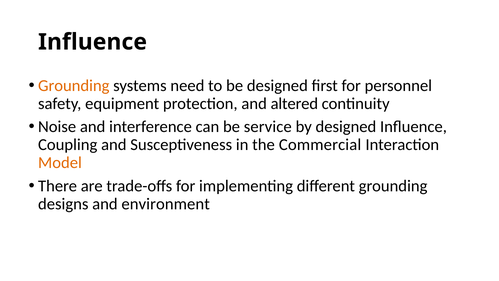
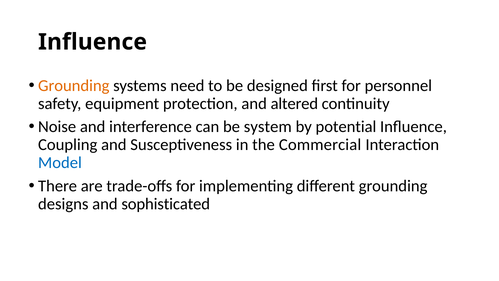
service: service -> system (268, 127)
by designed: designed -> potential (346, 127)
Model colour: orange -> blue (60, 163)
environment: environment -> sophisticated (166, 204)
